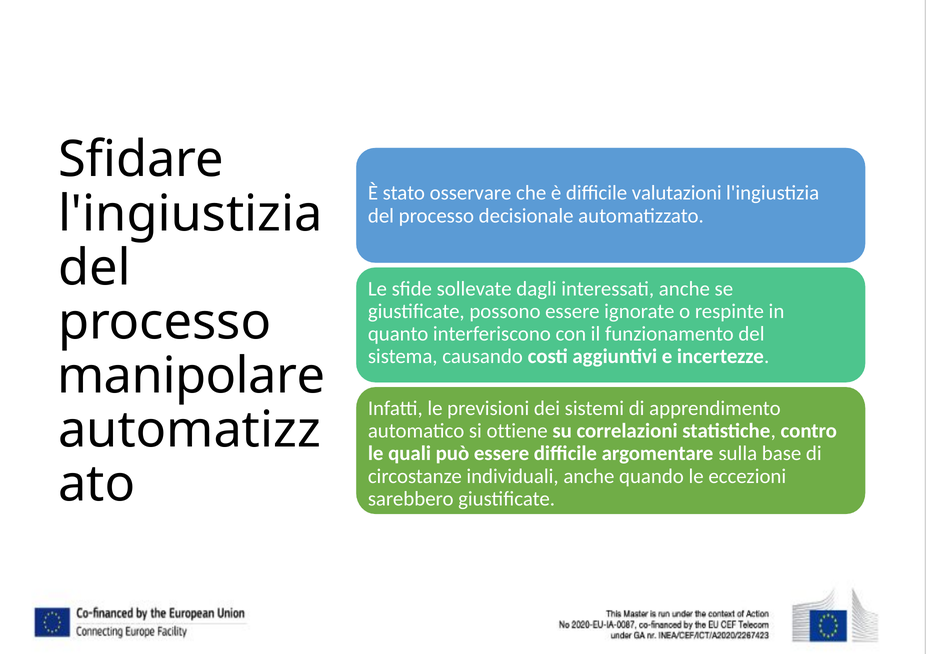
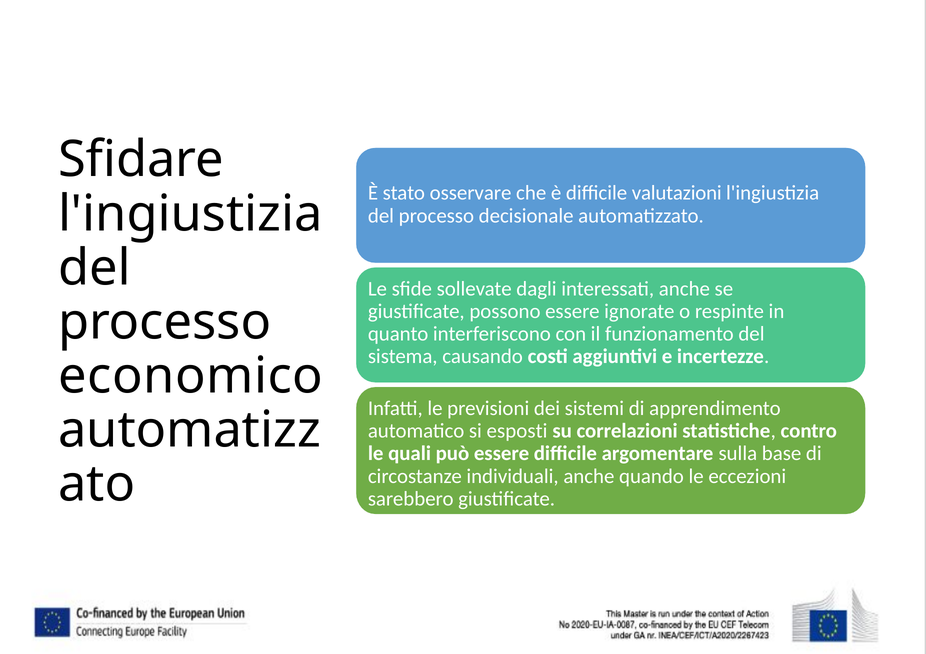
manipolare: manipolare -> economico (191, 376)
ottiene: ottiene -> esposti (517, 431)
